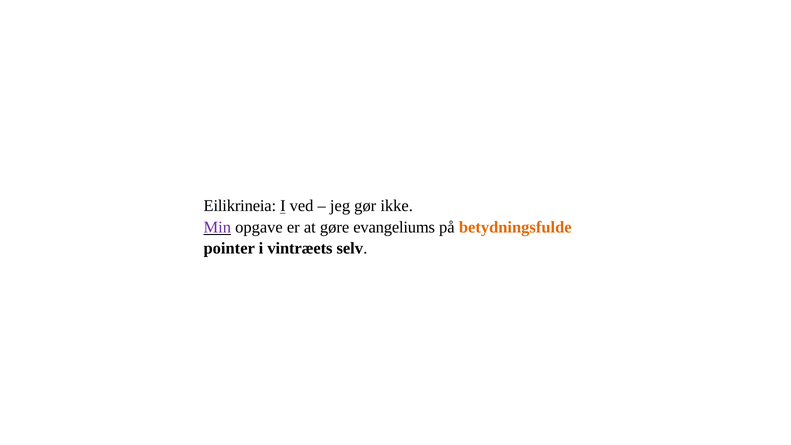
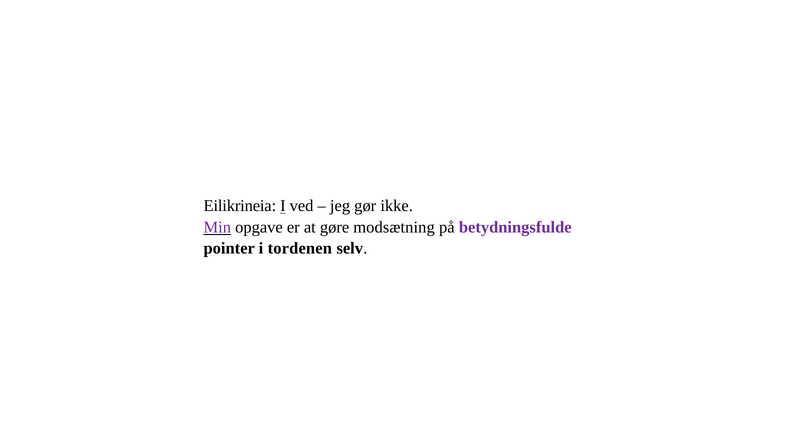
evangeliums: evangeliums -> modsætning (394, 227)
betydningsfulde colour: orange -> purple (515, 227)
vintræets: vintræets -> tordenen (300, 248)
